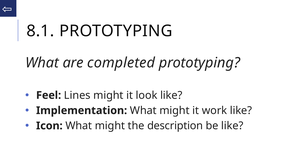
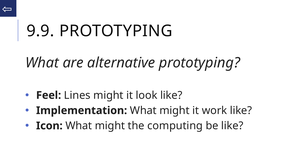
8.1: 8.1 -> 9.9 (40, 31)
completed: completed -> alternative (121, 63)
description: description -> computing (175, 126)
